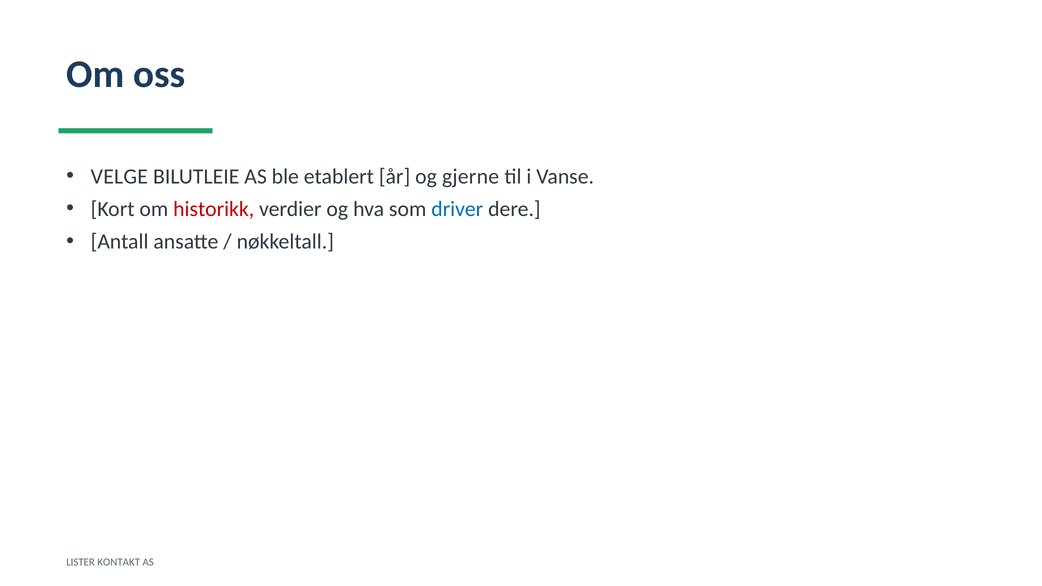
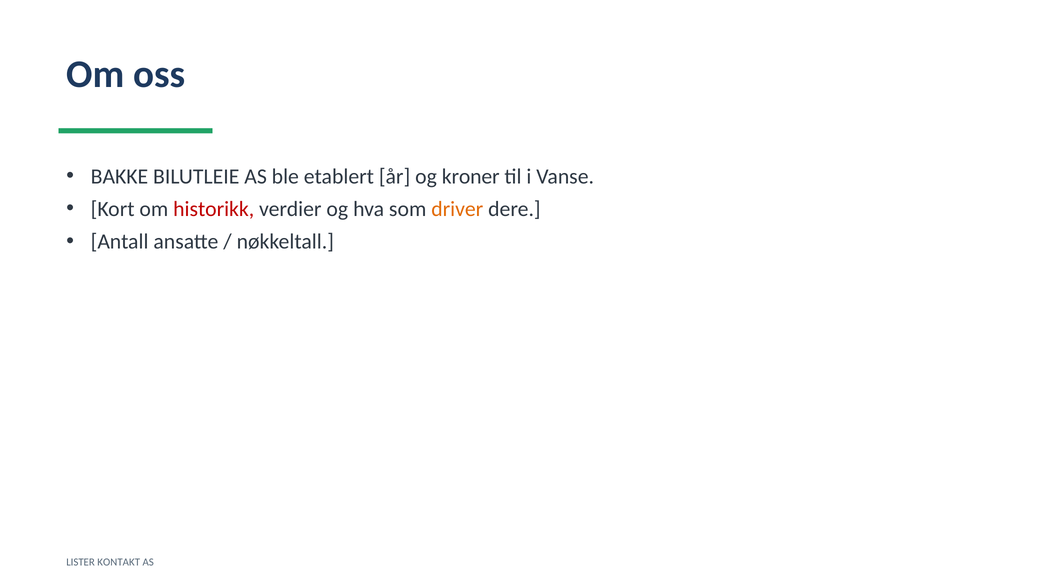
VELGE: VELGE -> BAKKE (119, 176)
gjerne: gjerne -> kroner (471, 176)
driver colour: blue -> orange (457, 209)
